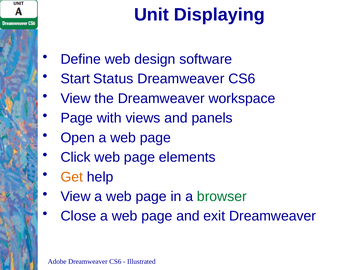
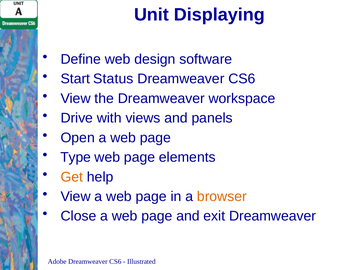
Page: Page -> Drive (77, 118)
Click: Click -> Type (76, 157)
browser colour: green -> orange (222, 196)
